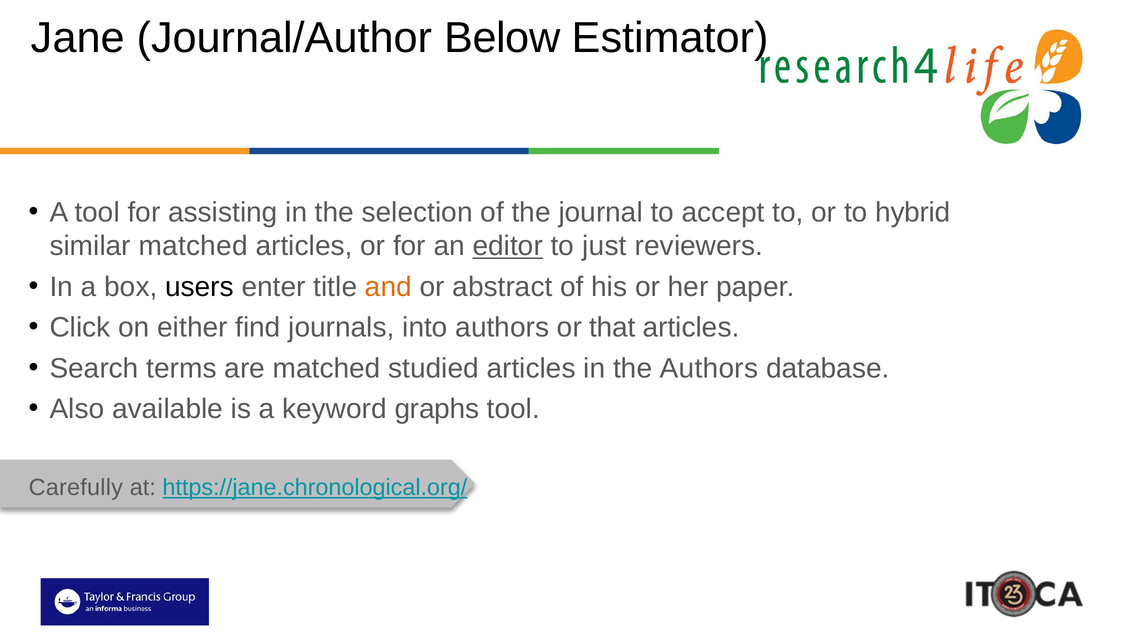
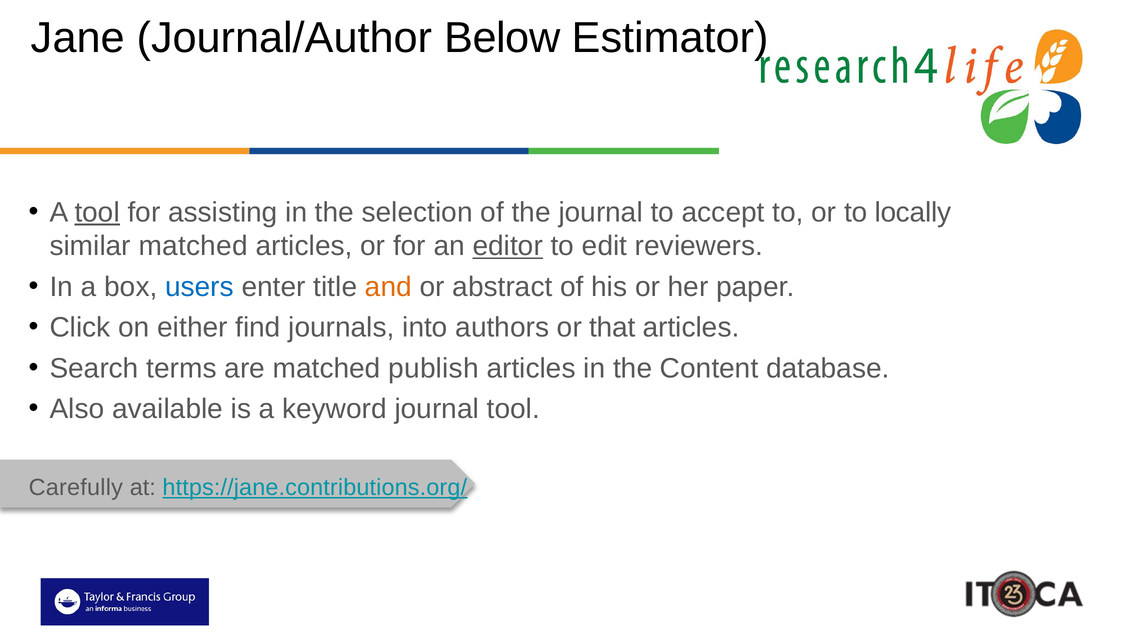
tool underline: none -> present (97, 212)
hybrid: hybrid -> locally (913, 212)
just: just -> edit (605, 246)
users colour: black -> blue (199, 287)
studied: studied -> publish (434, 368)
the Authors: Authors -> Content (709, 368)
keyword graphs: graphs -> journal (437, 409)
https://jane.chronological.org/: https://jane.chronological.org/ -> https://jane.contributions.org/ (315, 488)
